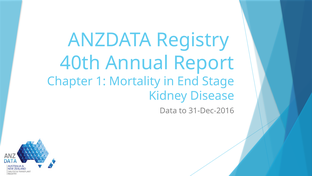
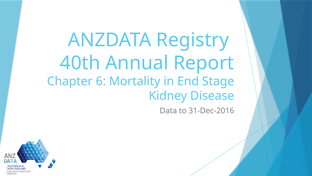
1: 1 -> 6 (101, 81)
